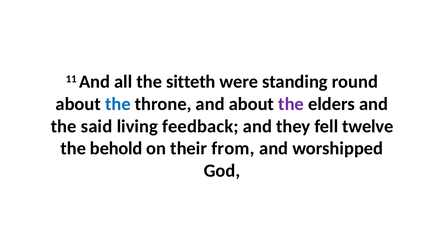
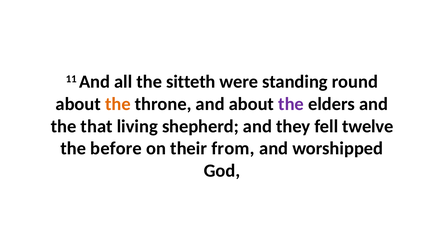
the colour: blue -> orange (118, 104)
said: said -> that (97, 126)
feedback: feedback -> shepherd (200, 126)
behold: behold -> before (116, 148)
